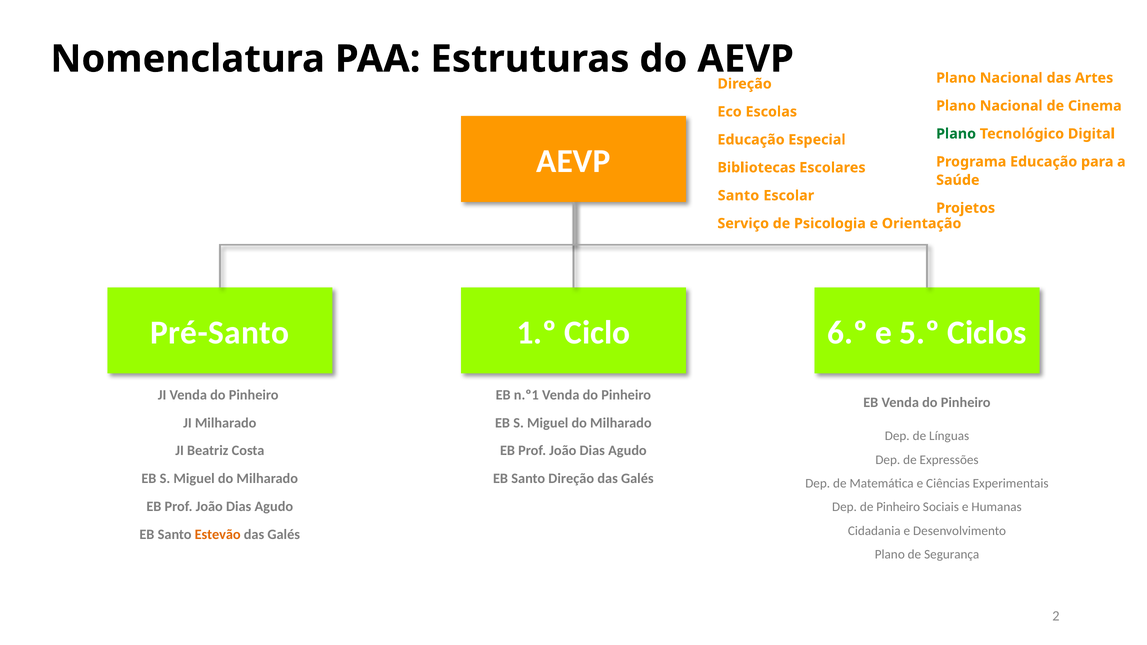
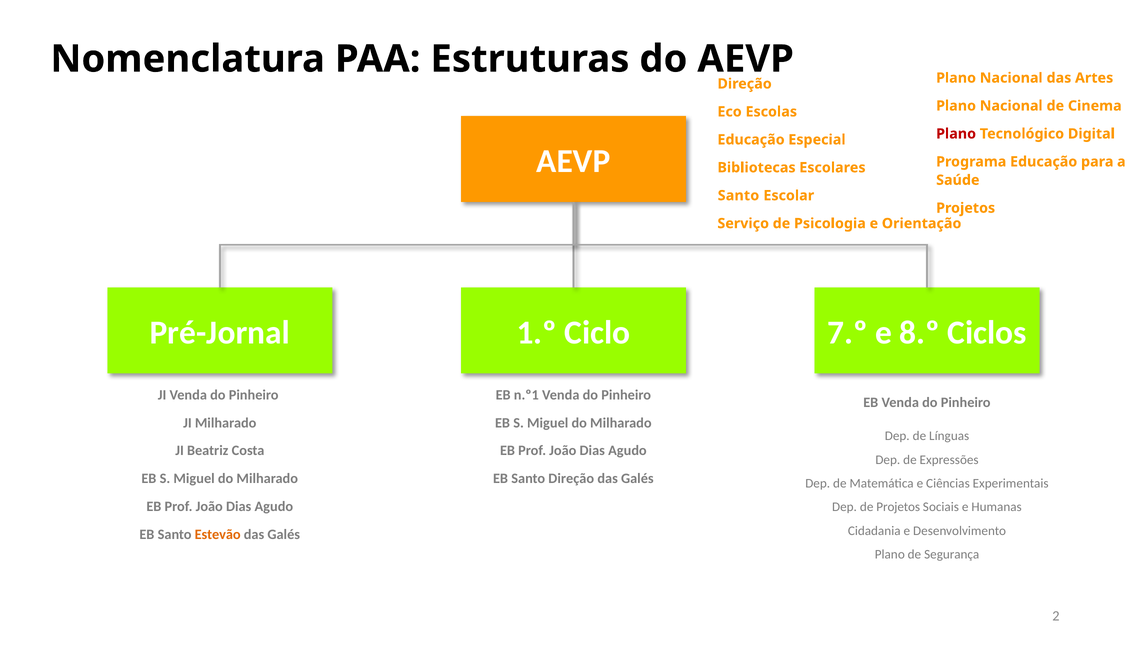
Plano colour: green -> red (956, 134)
Pré-Santo: Pré-Santo -> Pré-Jornal (220, 333)
6.º: 6.º -> 7.º (847, 333)
5.º: 5.º -> 8.º (920, 333)
de Pinheiro: Pinheiro -> Projetos (898, 507)
